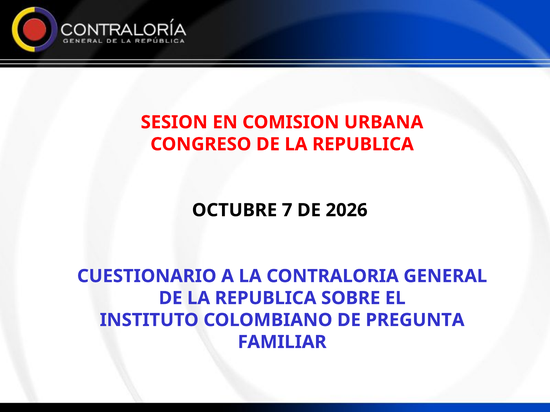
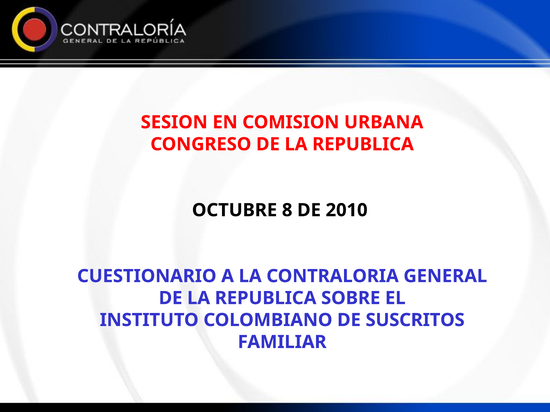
7: 7 -> 8 (287, 210)
2026: 2026 -> 2010 (347, 210)
PREGUNTA: PREGUNTA -> SUSCRITOS (415, 320)
